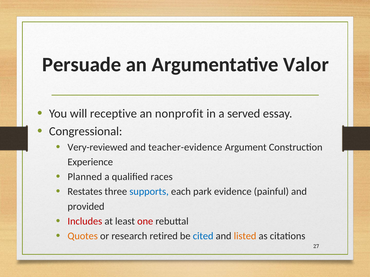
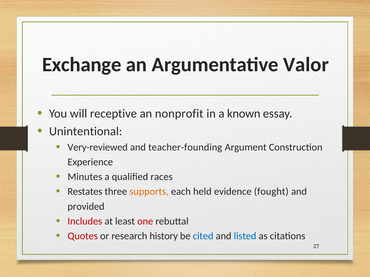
Persuade: Persuade -> Exchange (82, 65)
served: served -> known (244, 114)
Congressional: Congressional -> Unintentional (86, 132)
teacher-evidence: teacher-evidence -> teacher-founding (185, 147)
Planned: Planned -> Minutes (85, 177)
supports colour: blue -> orange (149, 192)
park: park -> held (202, 192)
painful: painful -> fought (271, 192)
Quotes colour: orange -> red (83, 236)
retired: retired -> history (164, 236)
listed colour: orange -> blue (245, 236)
